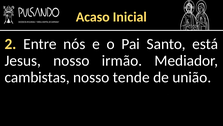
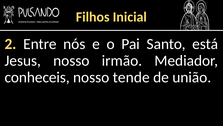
Acaso: Acaso -> Filhos (93, 17)
cambistas: cambistas -> conheceis (37, 77)
